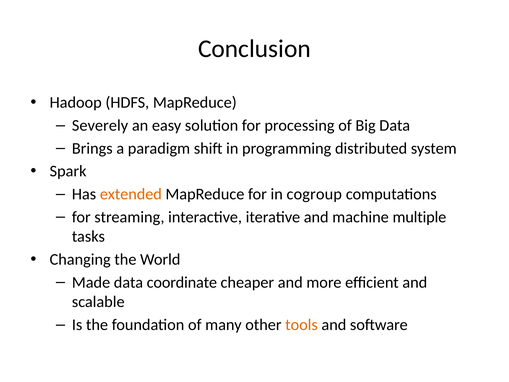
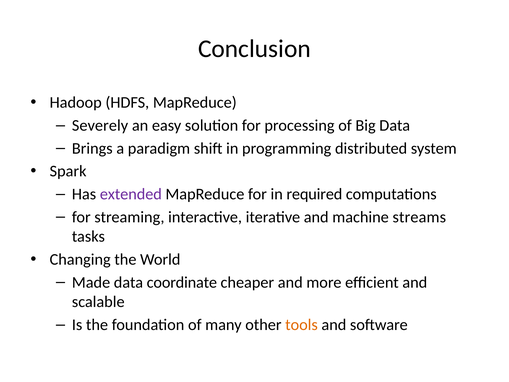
extended colour: orange -> purple (131, 194)
cogroup: cogroup -> required (314, 194)
multiple: multiple -> streams (419, 217)
